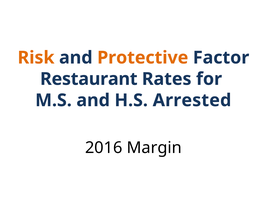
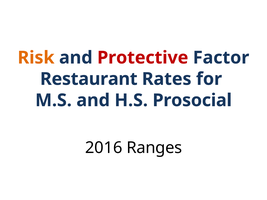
Protective colour: orange -> red (143, 58)
Arrested: Arrested -> Prosocial (192, 100)
Margin: Margin -> Ranges (154, 148)
